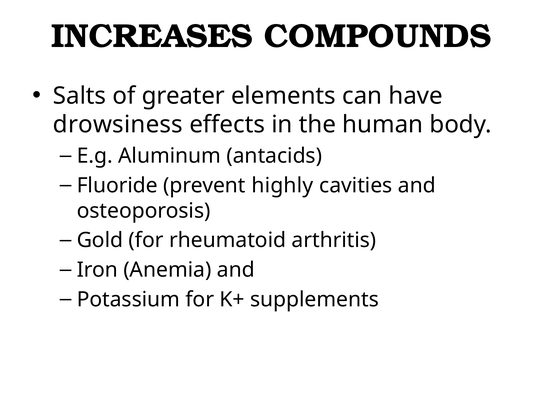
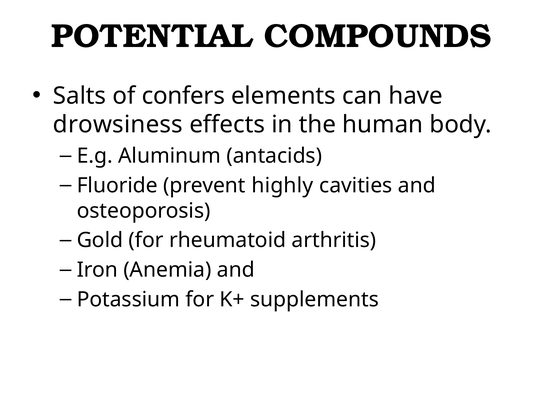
INCREASES: INCREASES -> POTENTIAL (152, 36)
greater: greater -> confers (183, 96)
